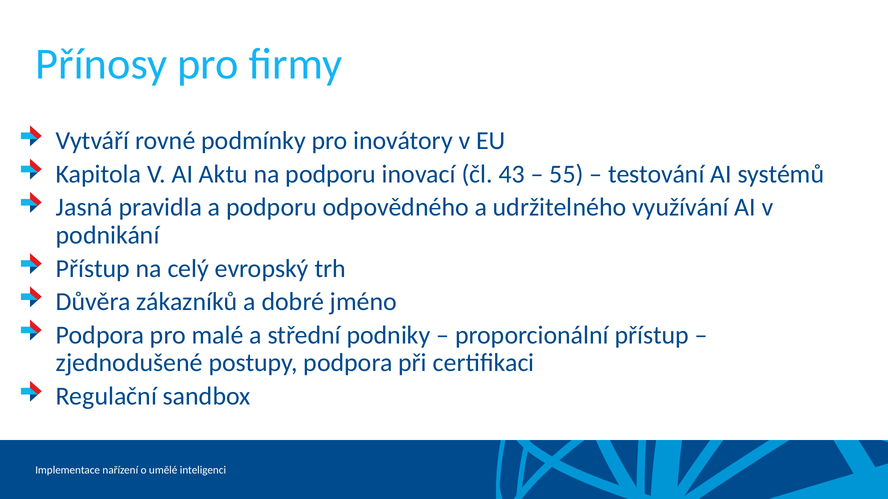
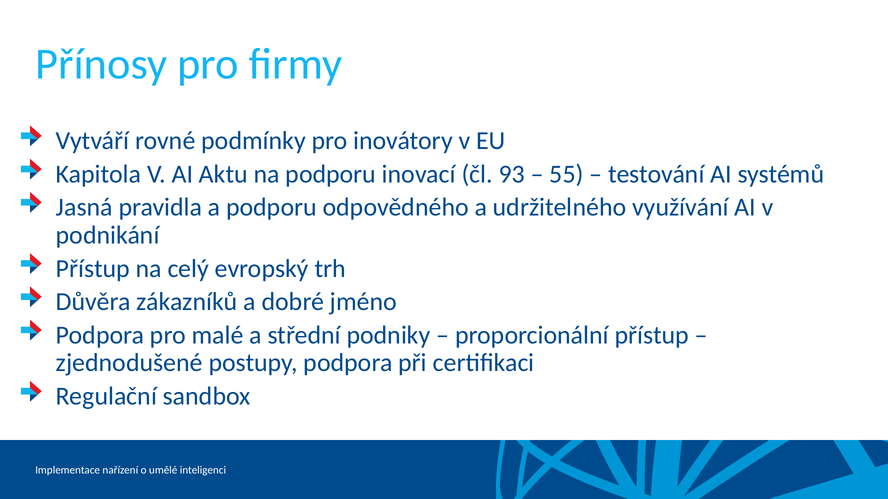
43: 43 -> 93 (512, 174)
